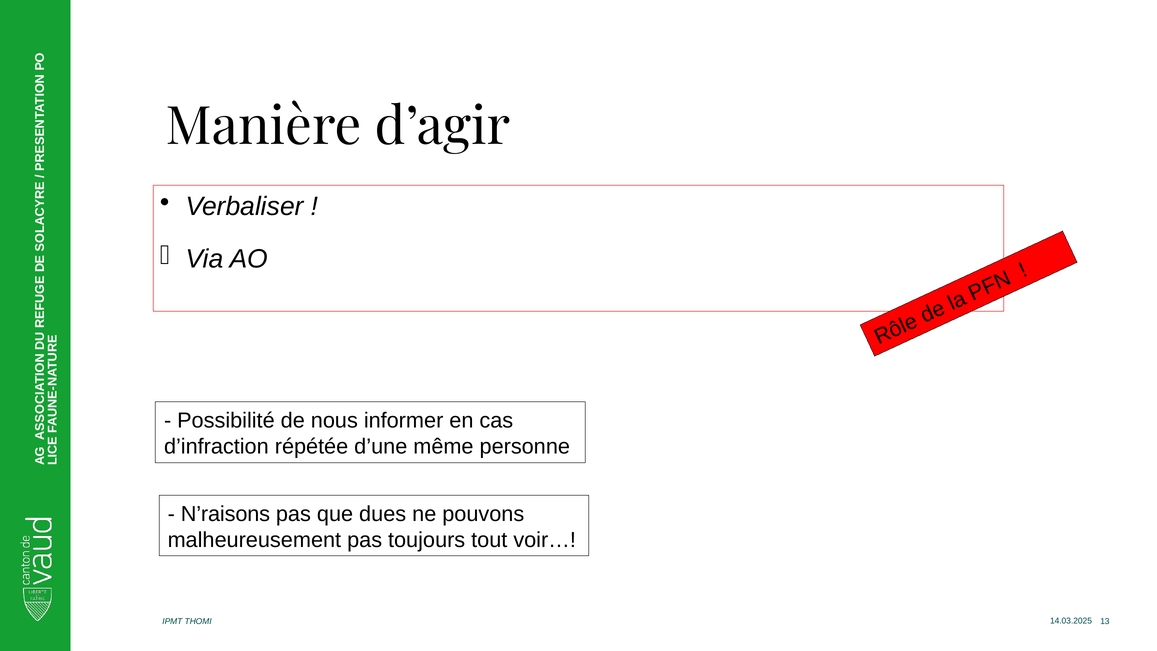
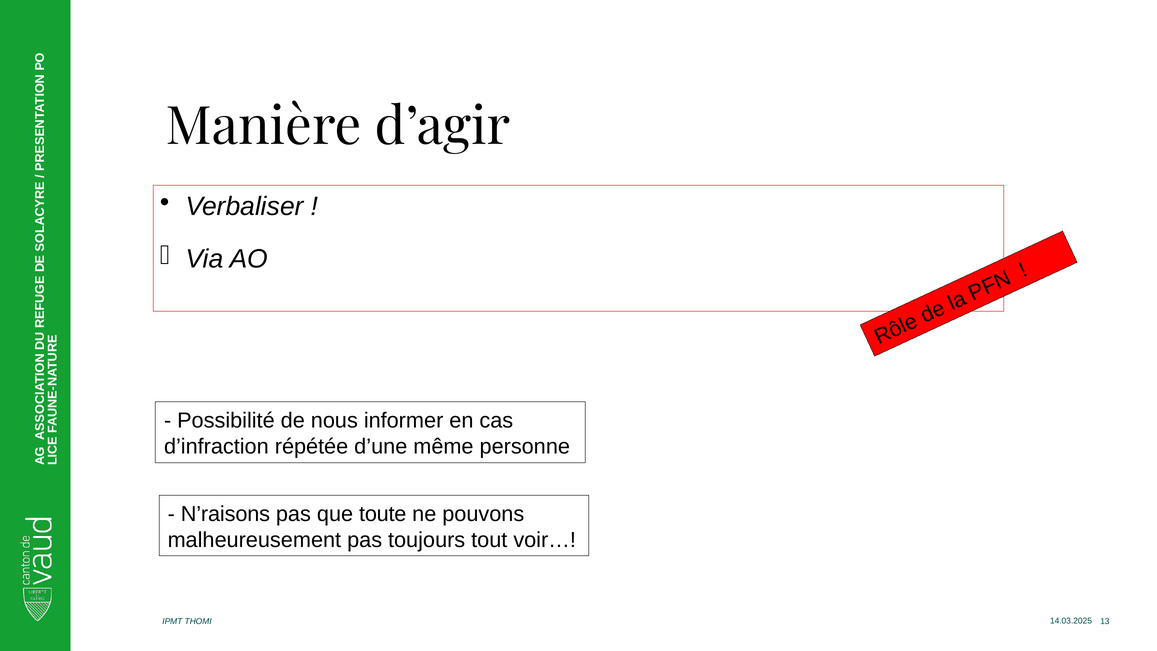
dues: dues -> toute (383, 514)
